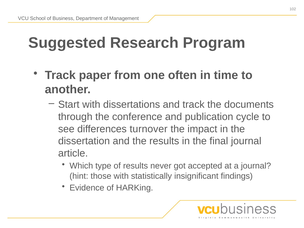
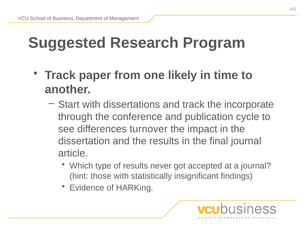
often: often -> likely (183, 75)
documents: documents -> incorporate (249, 105)
